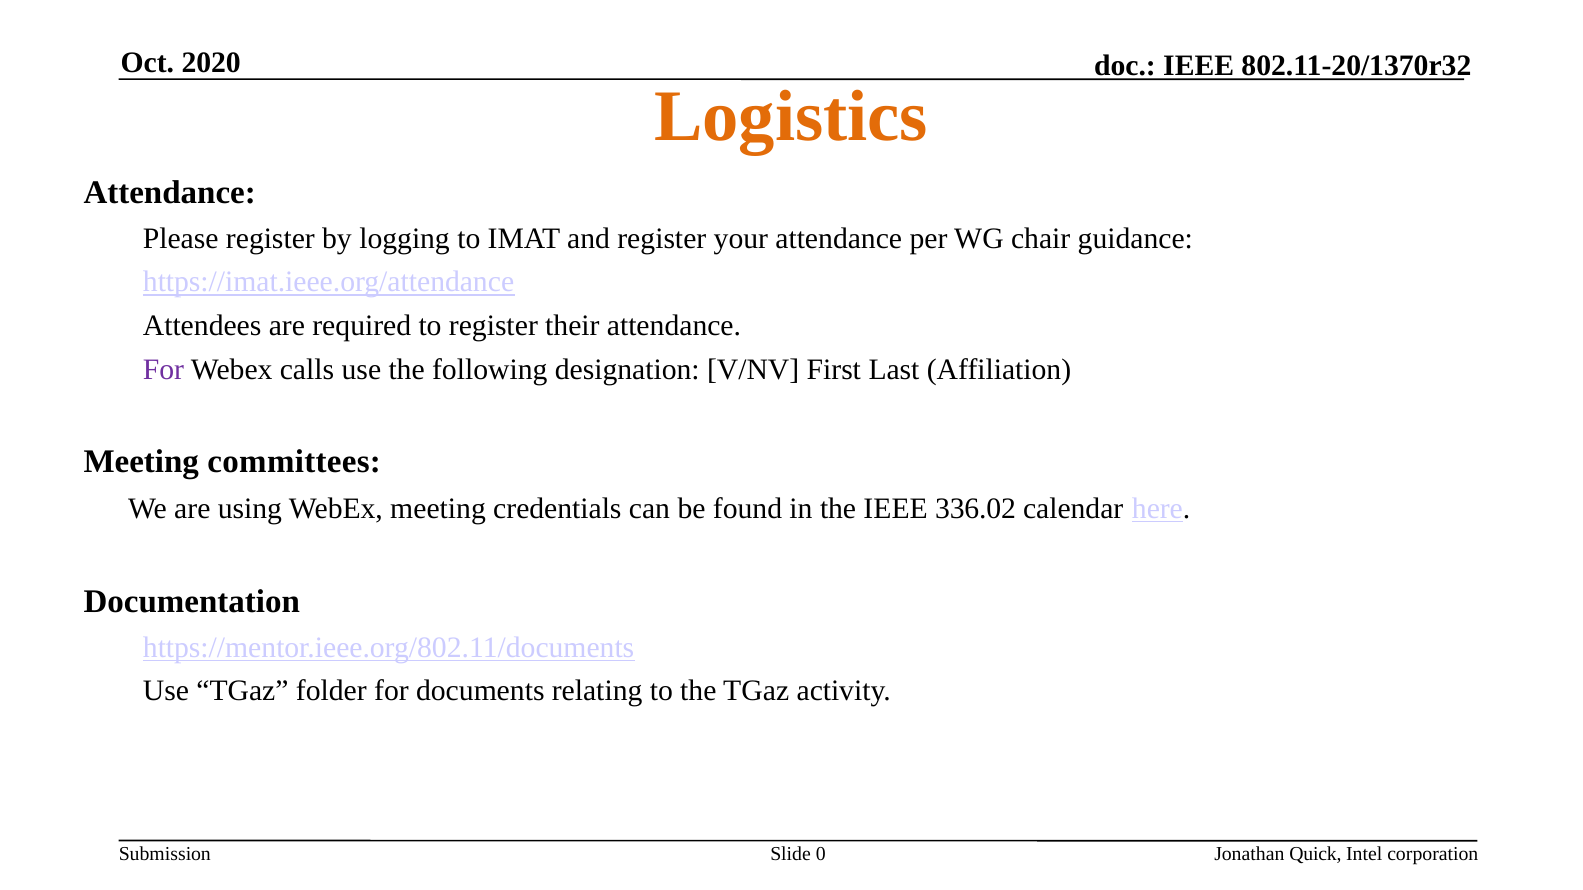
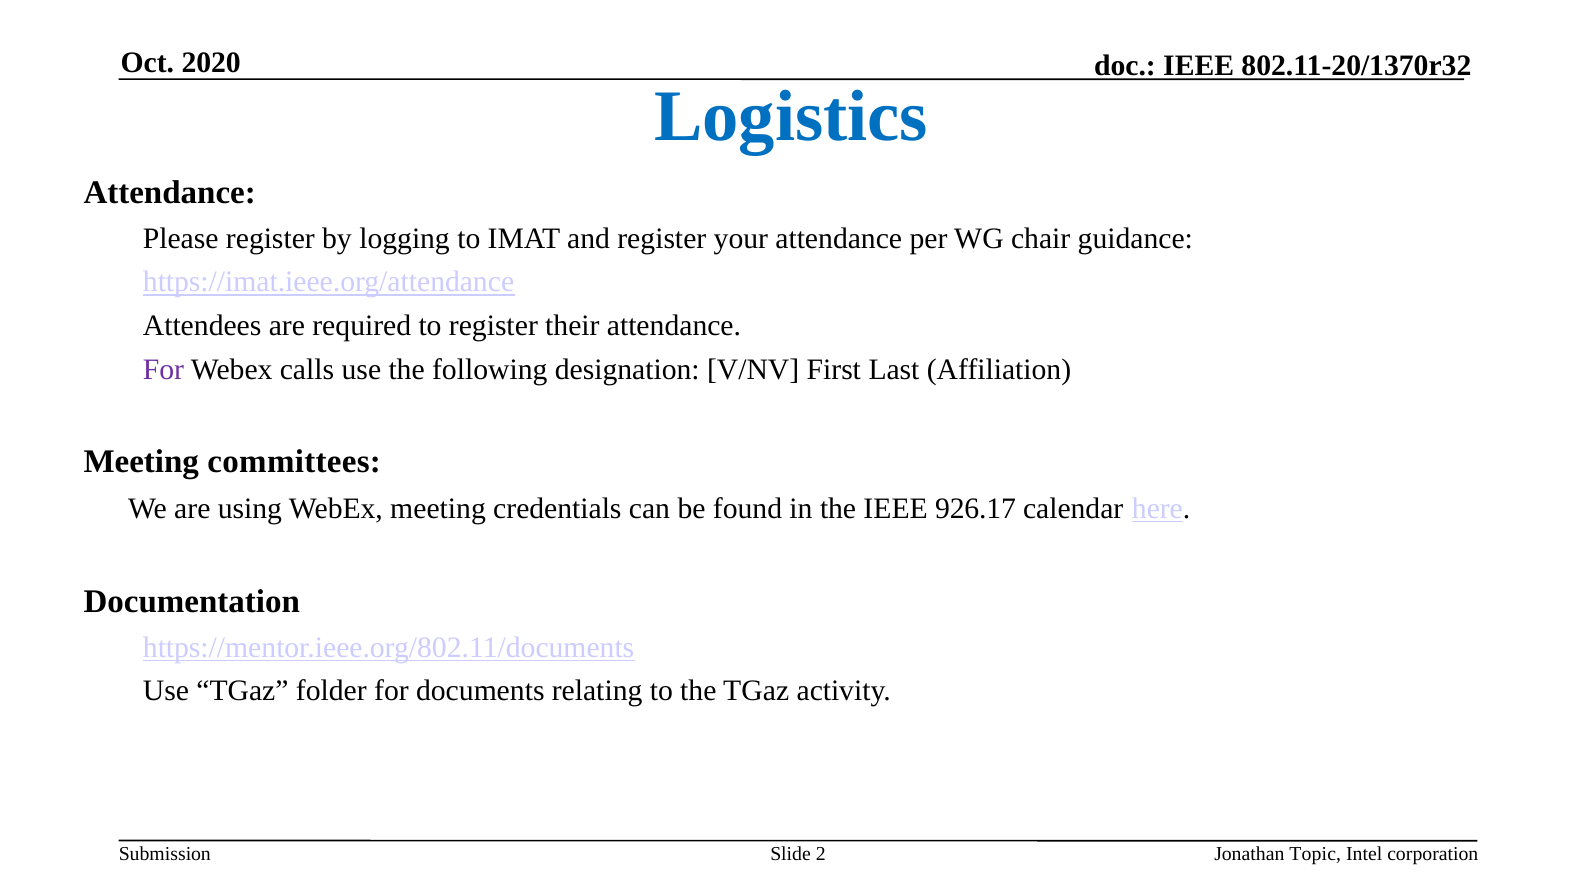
Logistics colour: orange -> blue (791, 117)
336.02: 336.02 -> 926.17 (976, 509)
0: 0 -> 2 (821, 854)
Quick: Quick -> Topic (1315, 854)
